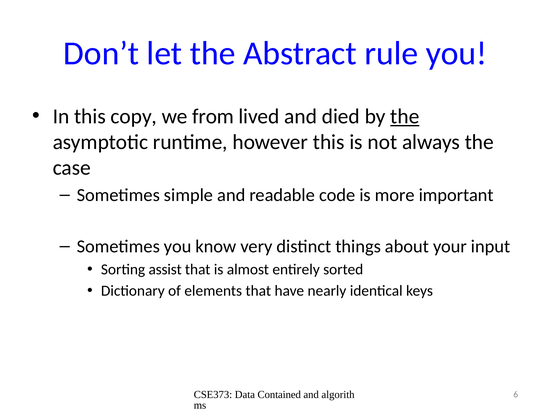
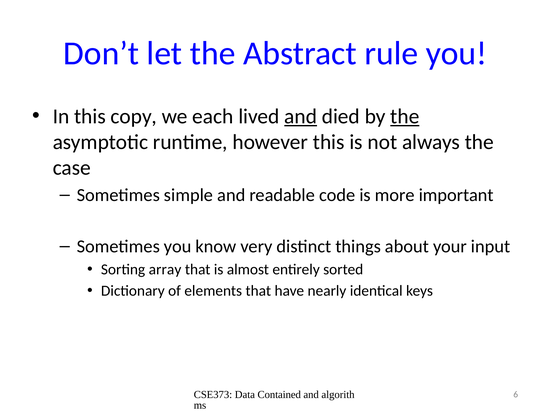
from: from -> each (213, 116)
and underline: none -> present (301, 116)
assist: assist -> array (165, 270)
